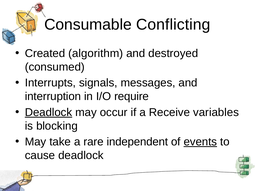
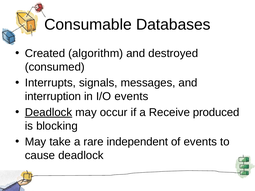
Conflicting: Conflicting -> Databases (173, 25)
I/O require: require -> events (131, 97)
variables: variables -> produced (216, 112)
events underline: present -> none (200, 142)
